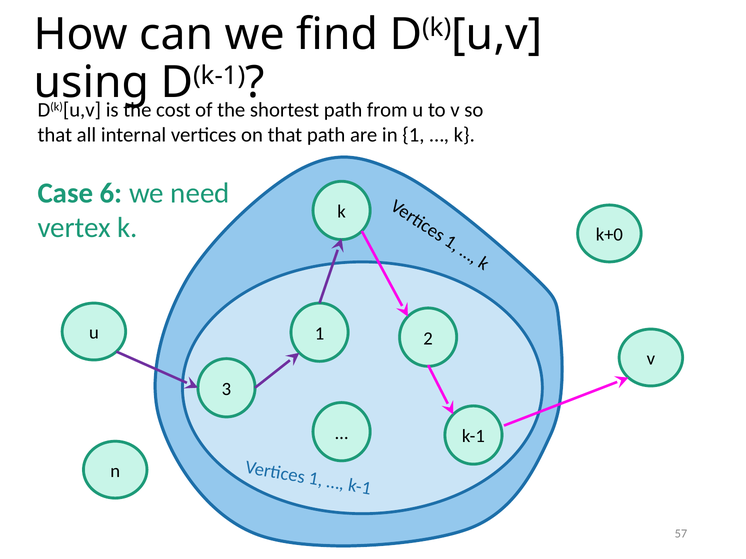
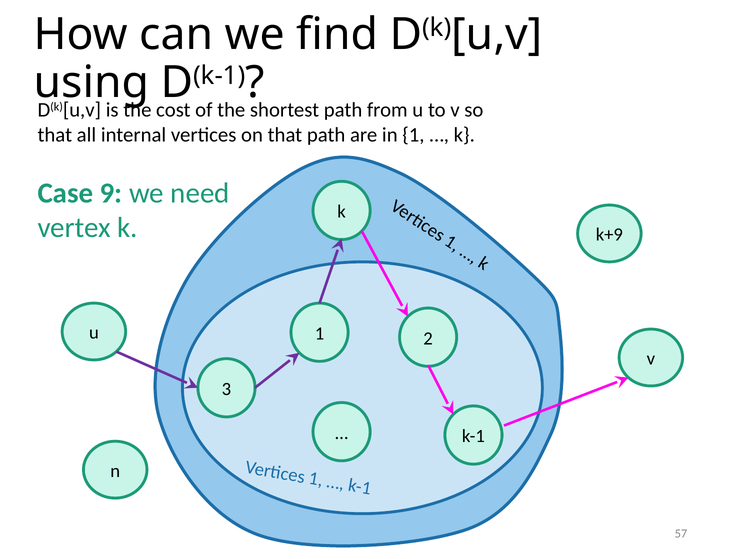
6: 6 -> 9 (111, 193)
k+0: k+0 -> k+9 (609, 235)
